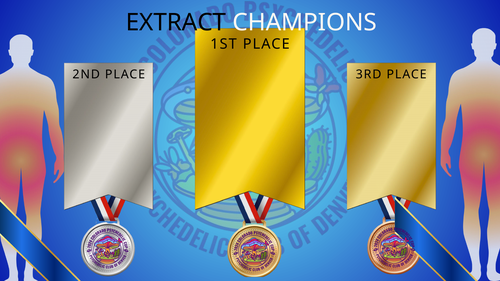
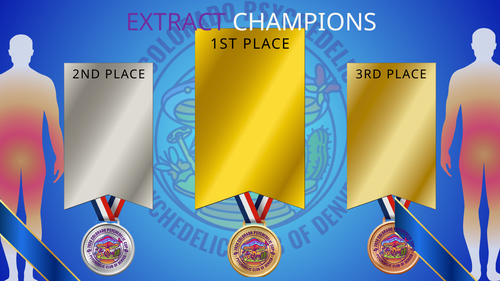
EXTRACT colour: black -> purple (176, 23)
